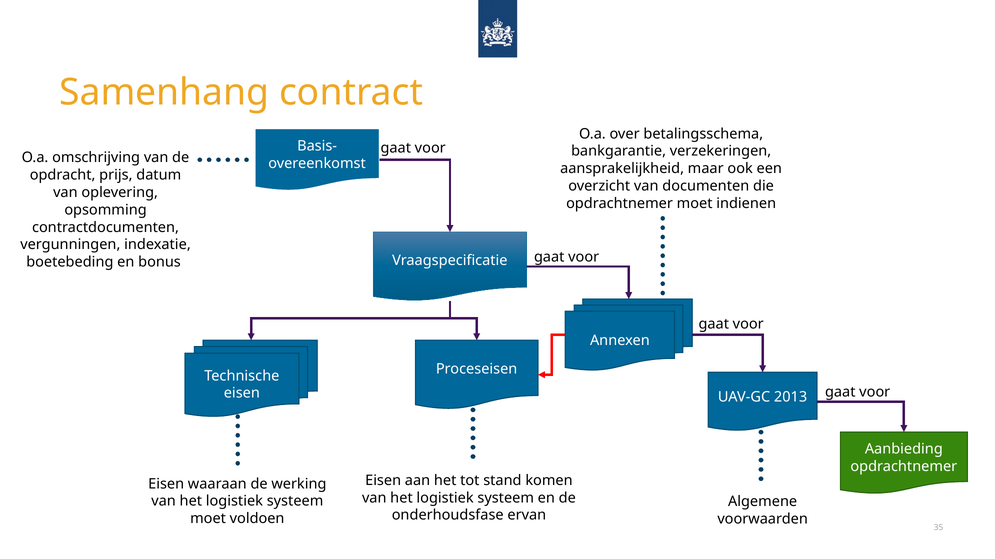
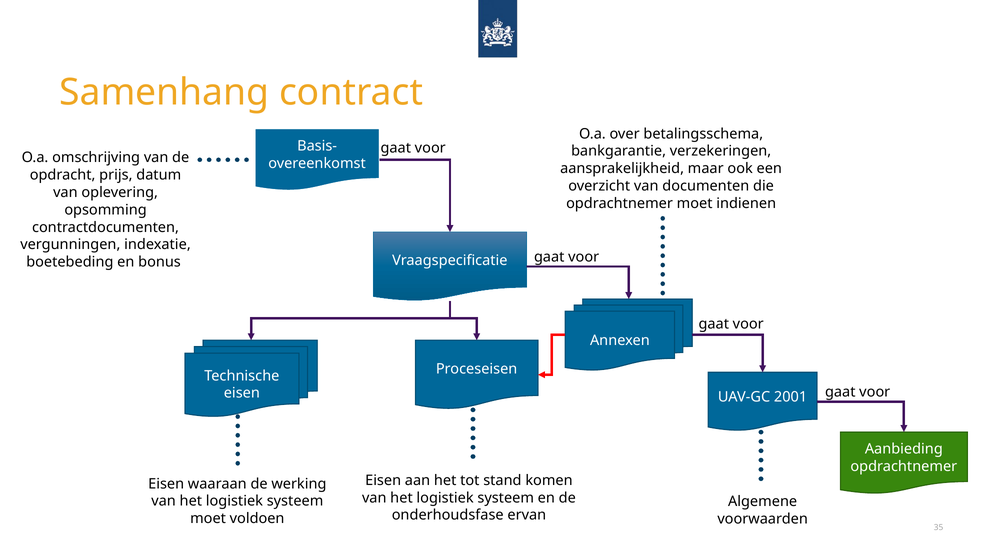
2013: 2013 -> 2001 (791, 397)
